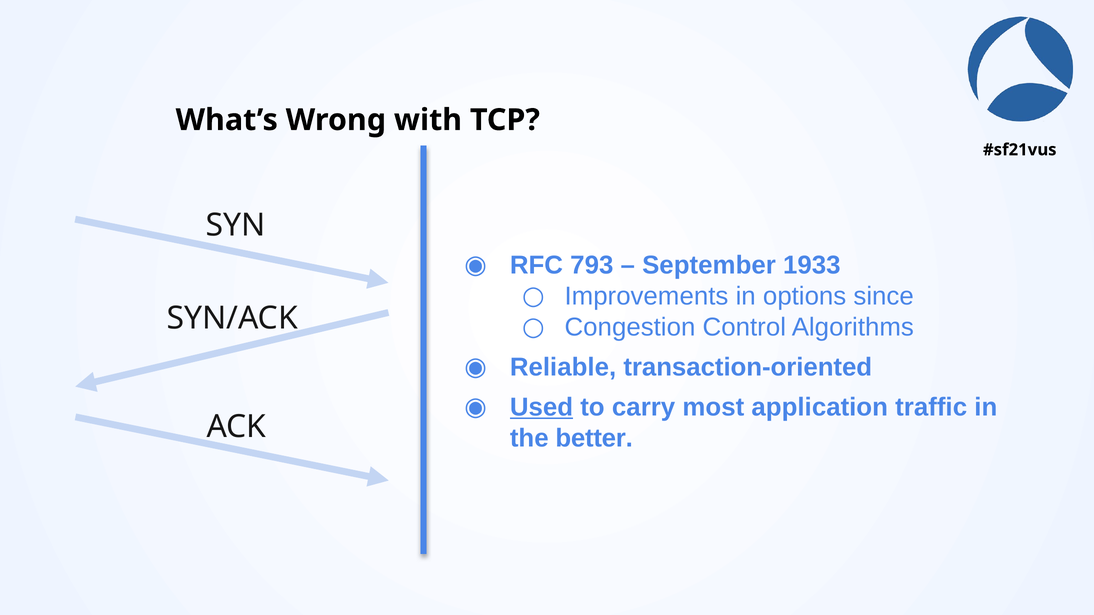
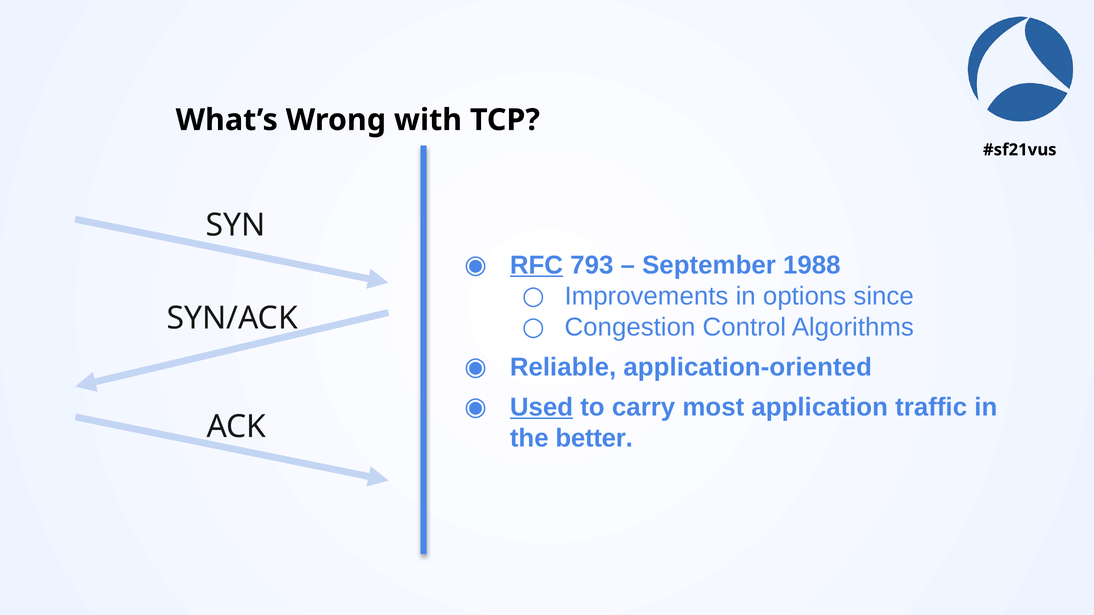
RFC underline: none -> present (536, 265)
1933: 1933 -> 1988 (812, 265)
transaction-oriented: transaction-oriented -> application-oriented (748, 367)
